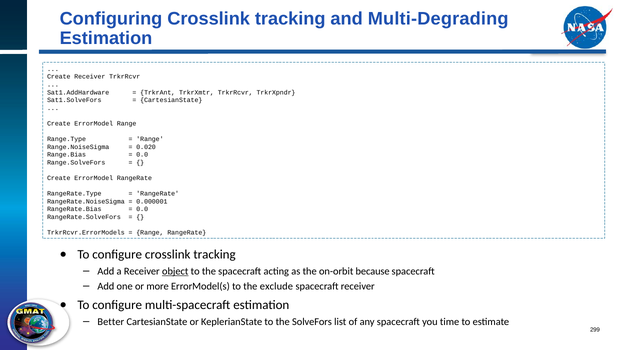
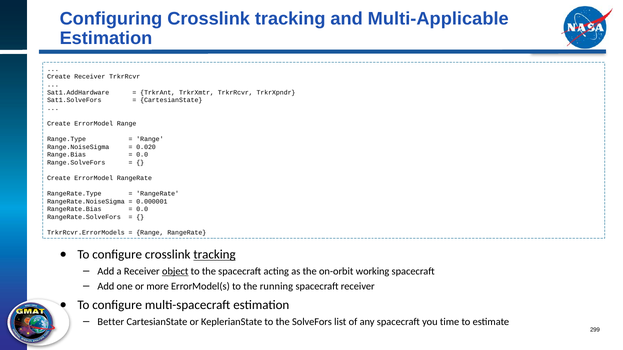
Multi-Degrading: Multi-Degrading -> Multi-Applicable (438, 19)
tracking underline: none -> present (215, 255)
because: because -> working (373, 272)
exclude: exclude -> running (276, 287)
